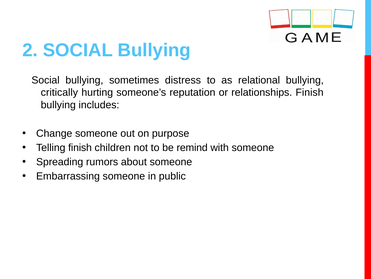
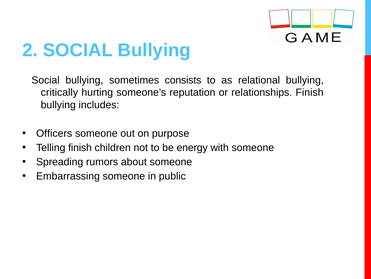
distress: distress -> consists (183, 80)
Change: Change -> Officers (54, 133)
remind: remind -> energy (192, 147)
